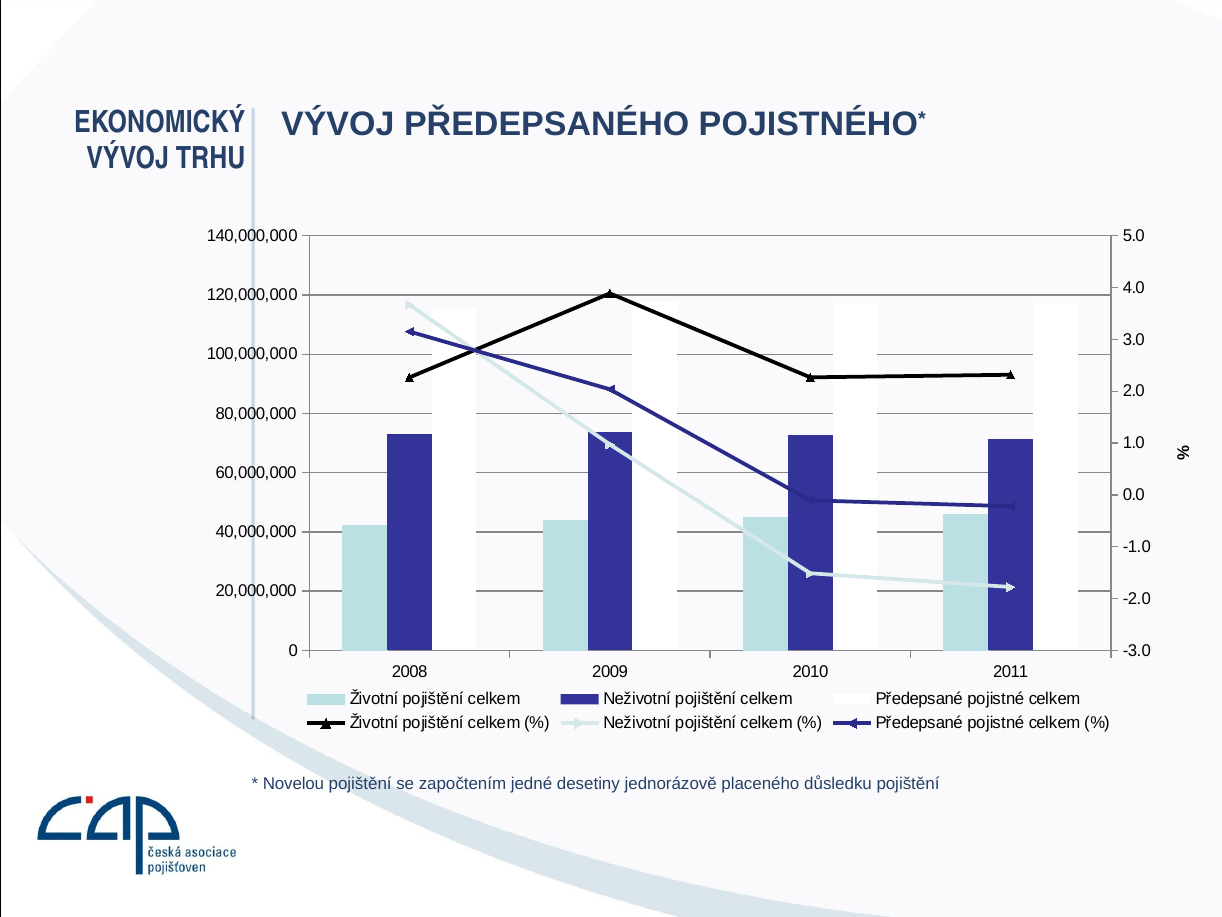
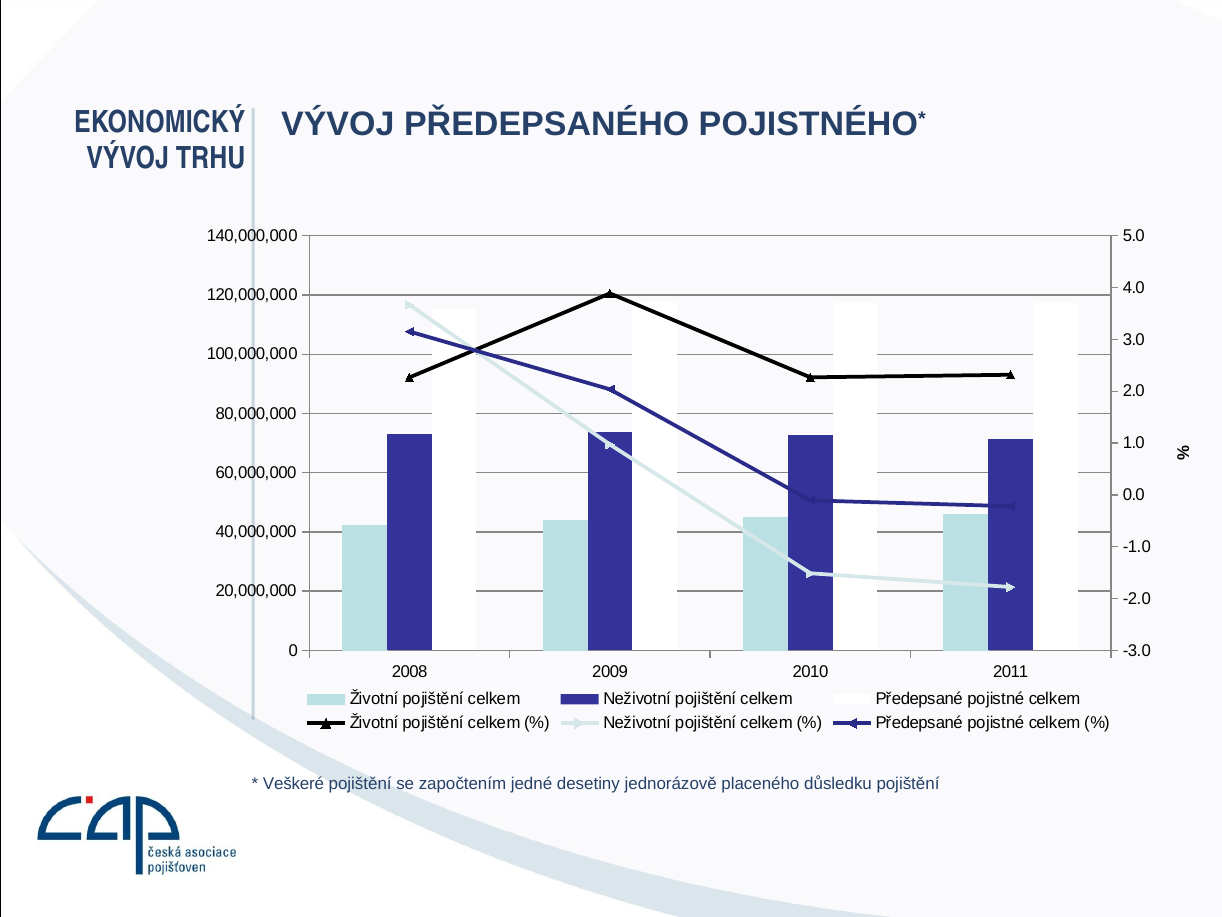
Novelou: Novelou -> Veškeré (294, 784)
